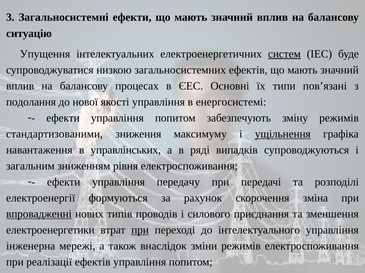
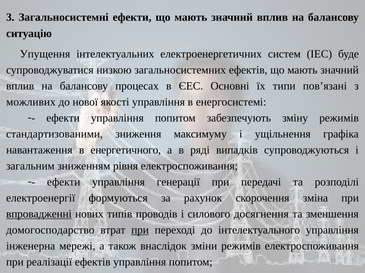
систем underline: present -> none (284, 54)
подолання: подолання -> можливих (31, 102)
ущільнення underline: present -> none (283, 134)
управлінських: управлінських -> енергетичного (126, 150)
передачу: передачу -> генерації (178, 182)
приєднання: приєднання -> досягнення (261, 215)
електроенергетики: електроенергетики -> домогосподарство (50, 231)
